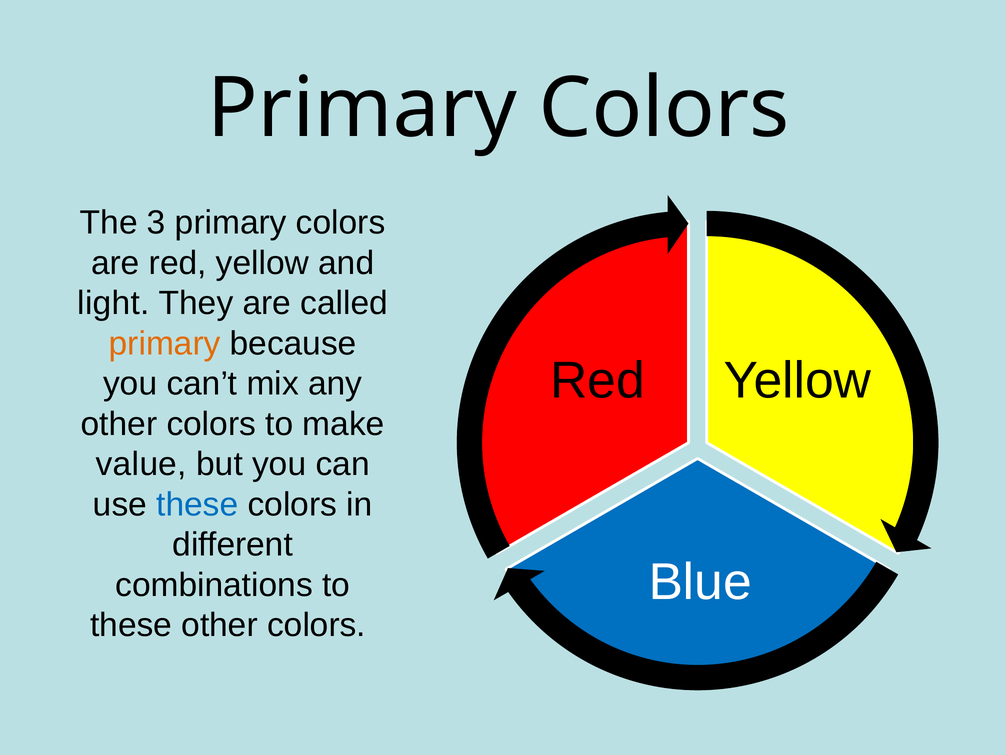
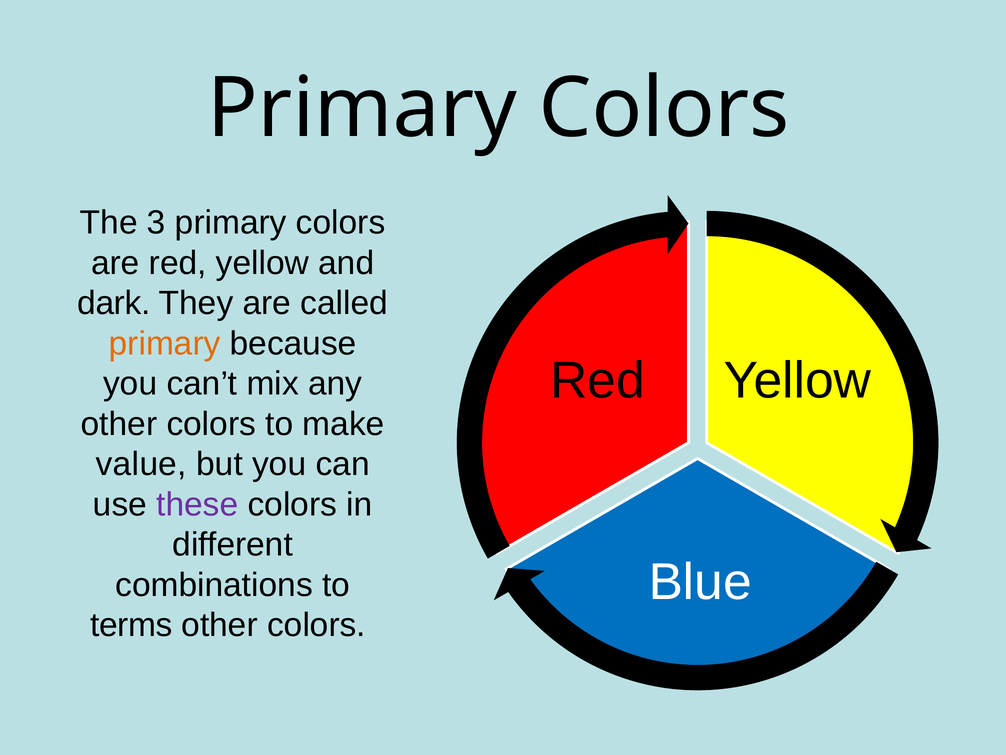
light: light -> dark (114, 303)
these colour: blue -> purple (197, 504)
these: these -> terms (131, 625)
